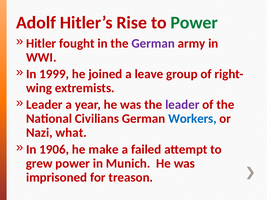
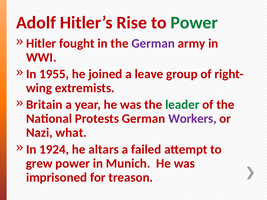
1999: 1999 -> 1955 (54, 74)
Leader: Leader -> Britain (44, 105)
leader colour: purple -> green (182, 105)
Civilians: Civilians -> Protests (97, 119)
Workers colour: blue -> purple (192, 119)
1906: 1906 -> 1924 (54, 150)
make: make -> altars (104, 150)
